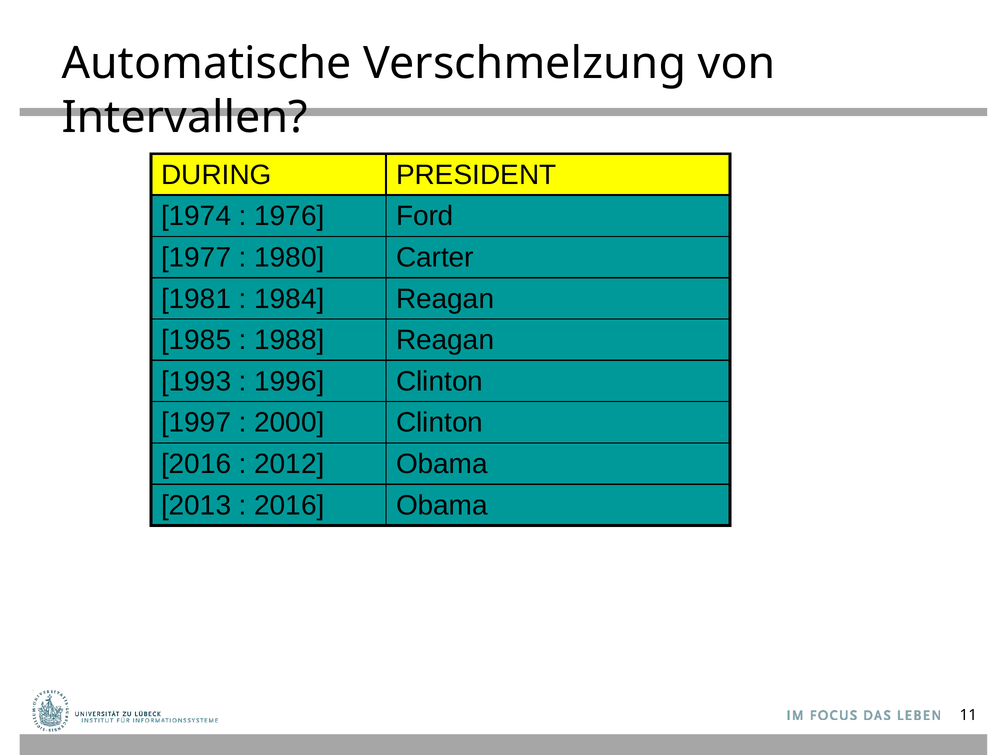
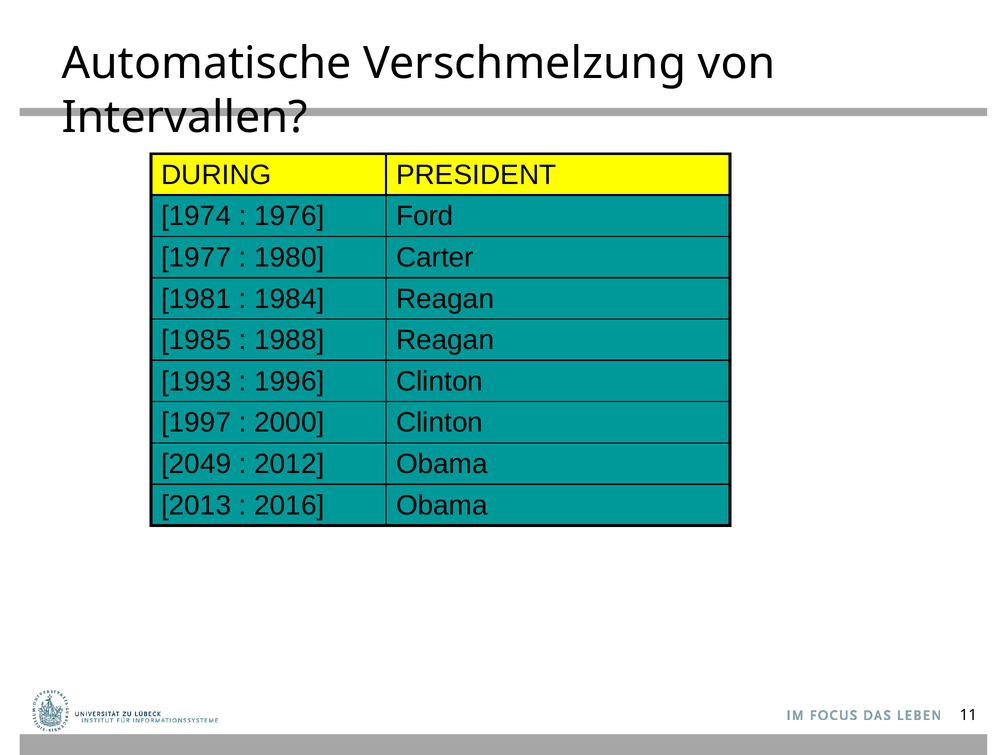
2016: 2016 -> 2049 (196, 464)
